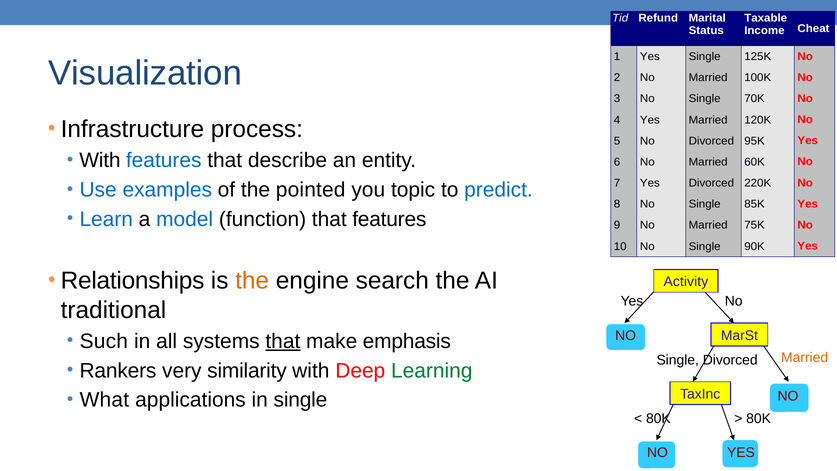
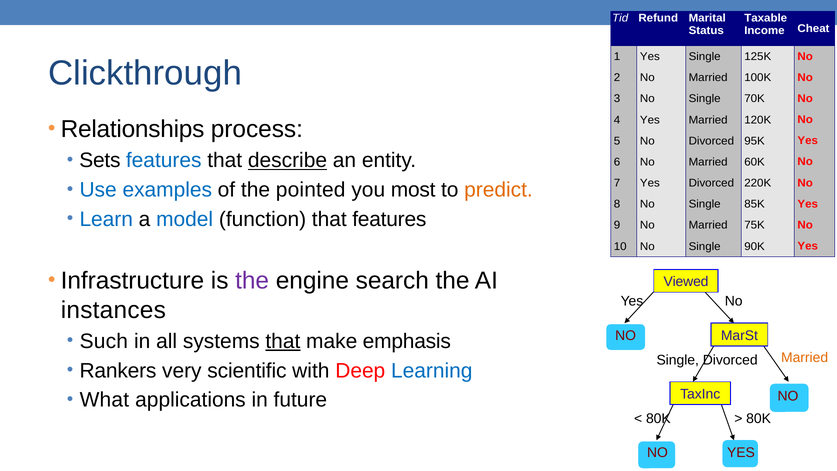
Visualization: Visualization -> Clickthrough (145, 73)
Infrastructure: Infrastructure -> Relationships (133, 129)
With: With -> Sets (100, 161)
describe underline: none -> present (287, 161)
topic: topic -> most (413, 190)
predict colour: blue -> orange (499, 190)
Relationships: Relationships -> Infrastructure (132, 281)
the colour: orange -> purple (252, 281)
Activity: Activity -> Viewed (686, 282)
traditional: traditional -> instances (113, 310)
similarity: similarity -> scientific (247, 370)
Learning colour: green -> blue (432, 370)
in single: single -> future (300, 400)
